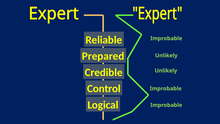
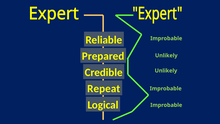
Control: Control -> Repeat (104, 88)
